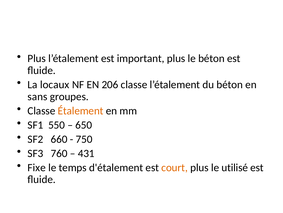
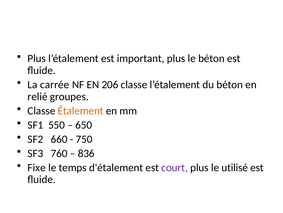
locaux: locaux -> carrée (55, 84)
sans: sans -> relié (38, 96)
431: 431 -> 836 (86, 153)
court colour: orange -> purple (175, 167)
